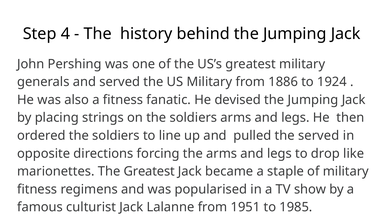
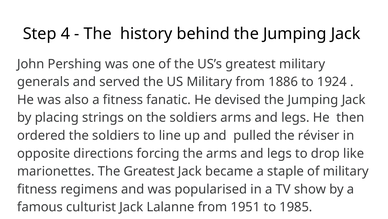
the served: served -> réviser (319, 135)
